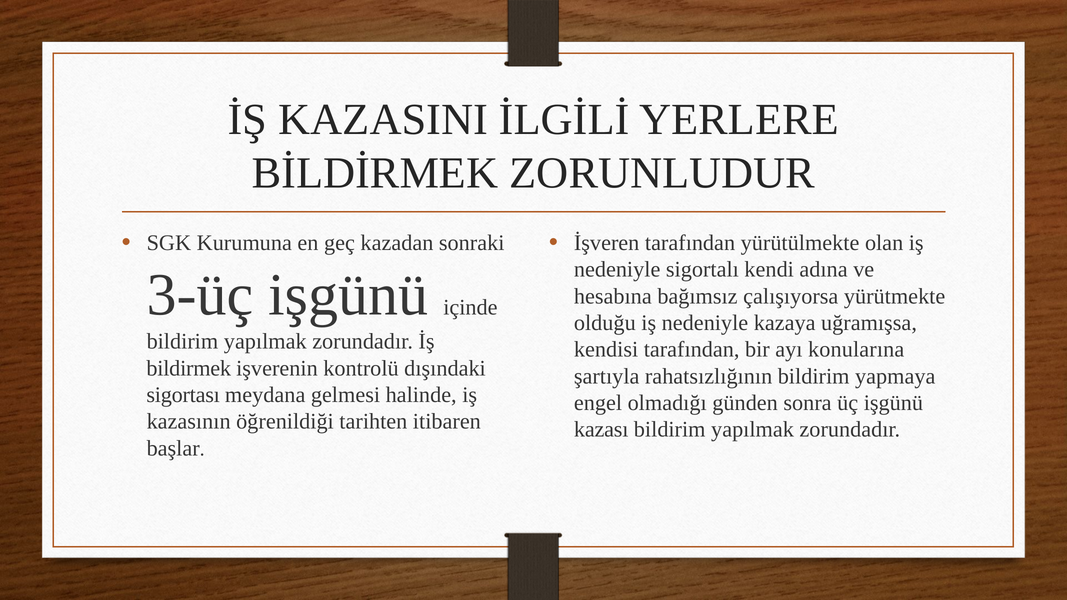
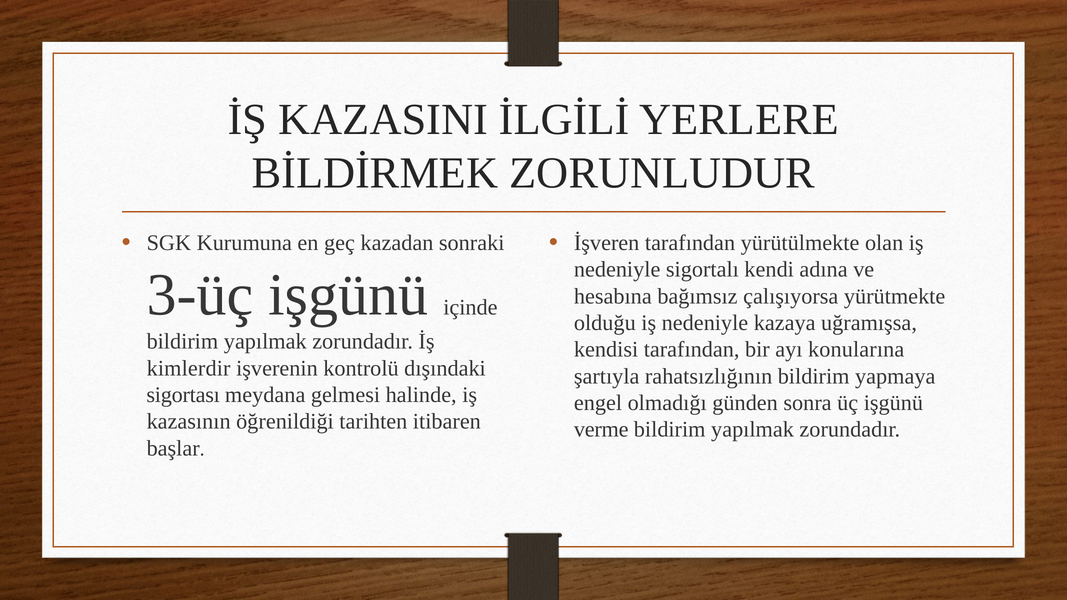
bildirmek: bildirmek -> kimlerdir (189, 368)
kazası: kazası -> verme (601, 430)
